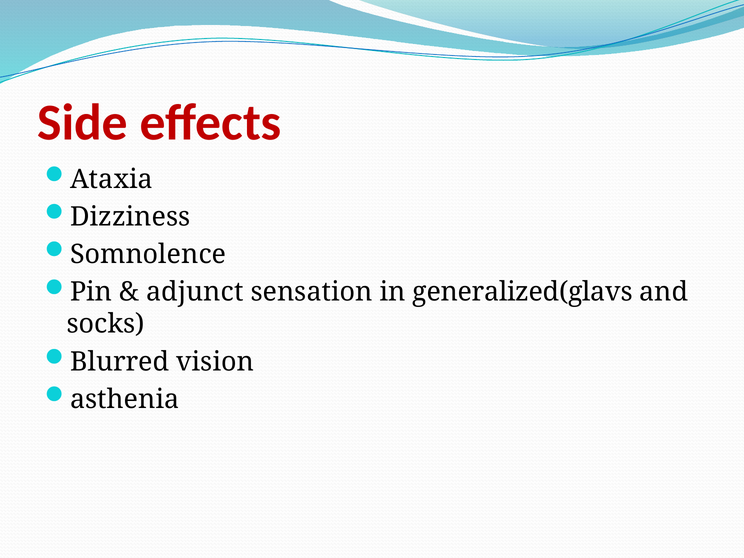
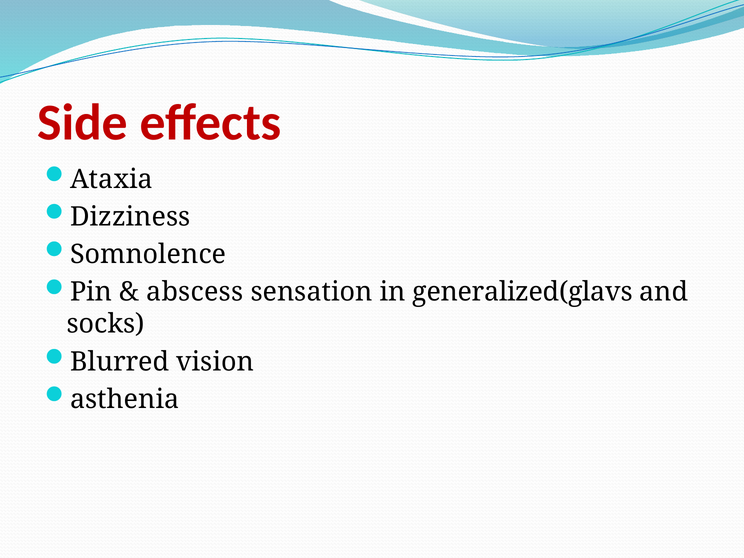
adjunct: adjunct -> abscess (195, 292)
